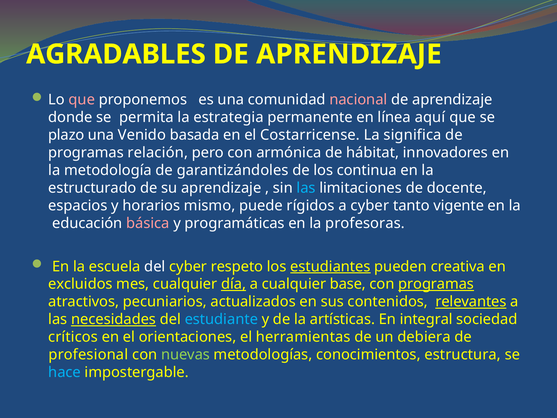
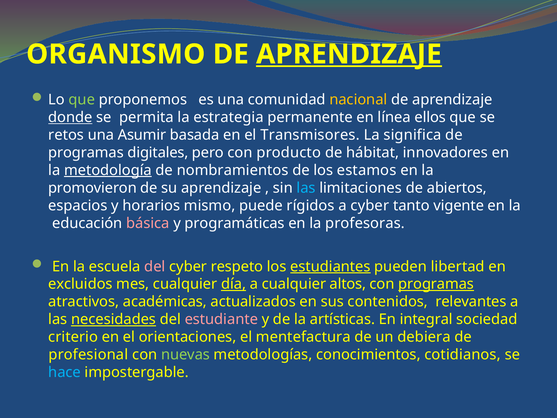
AGRADABLES: AGRADABLES -> ORGANISMO (116, 54)
APRENDIZAJE underline: none -> present (349, 54)
que colour: pink -> light green (82, 100)
nacional colour: pink -> yellow (358, 100)
donde underline: none -> present (70, 117)
aquí: aquí -> ellos (430, 117)
plazo: plazo -> retos (66, 135)
Venido: Venido -> Asumir (142, 135)
Costarricense: Costarricense -> Transmisores (310, 135)
relación: relación -> digitales (158, 153)
armónica: armónica -> producto (289, 153)
metodología underline: none -> present (108, 170)
garantizándoles: garantizándoles -> nombramientos (233, 170)
continua: continua -> estamos (367, 170)
estructurado: estructurado -> promovieron (92, 188)
docente: docente -> abiertos (457, 188)
del colour: white -> pink (155, 266)
creativa: creativa -> libertad (458, 266)
base: base -> altos (348, 284)
pecuniarios: pecuniarios -> académicas (165, 302)
relevantes underline: present -> none (471, 302)
estudiante colour: light blue -> pink (221, 319)
críticos: críticos -> criterio (73, 337)
herramientas: herramientas -> mentefactura (303, 337)
estructura: estructura -> cotidianos (463, 354)
